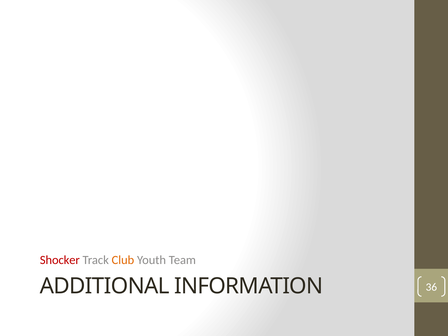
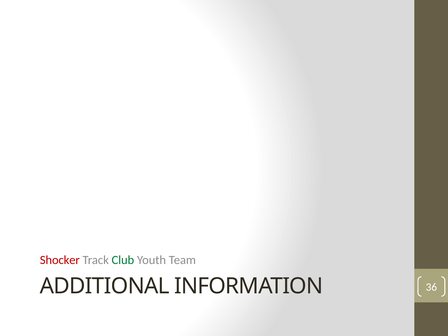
Club colour: orange -> green (123, 260)
